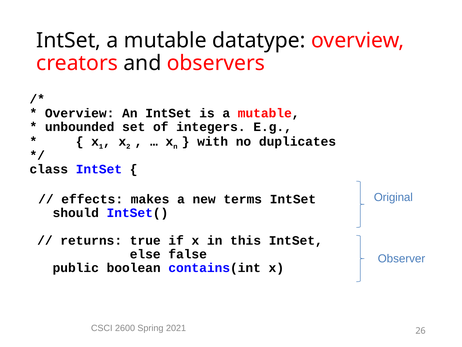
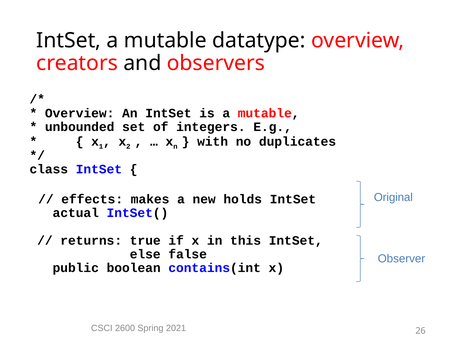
terms: terms -> holds (243, 199)
should: should -> actual (76, 213)
